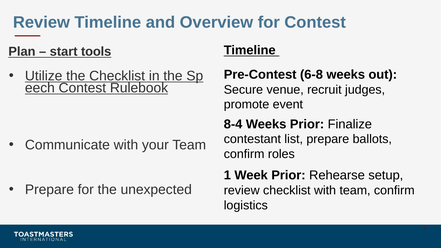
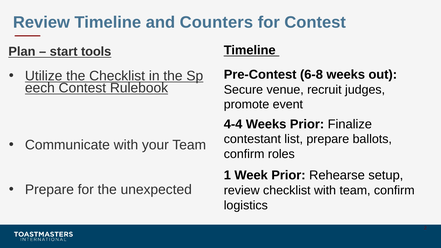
Overview: Overview -> Counters (216, 22)
8-4: 8-4 -> 4-4 (233, 124)
